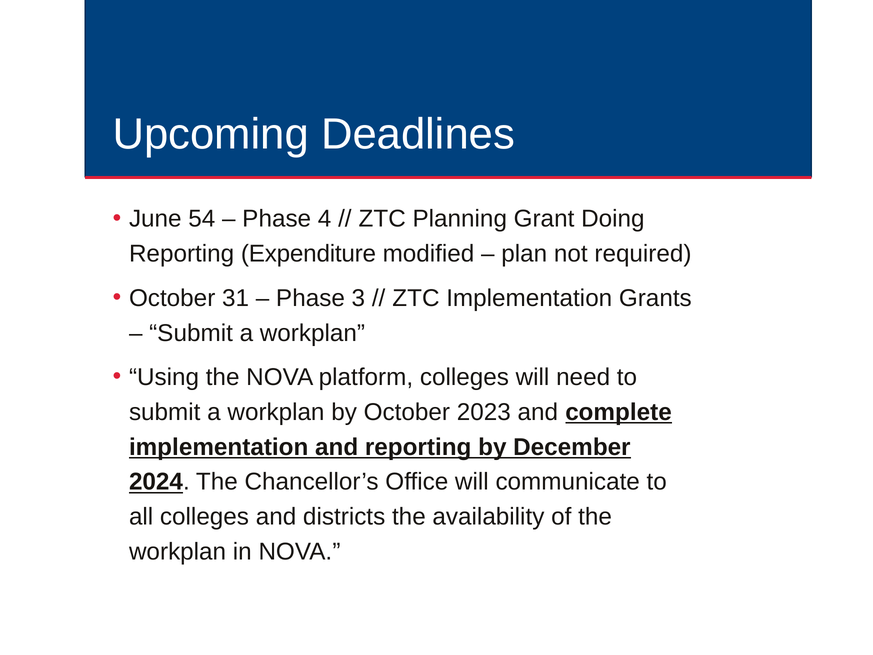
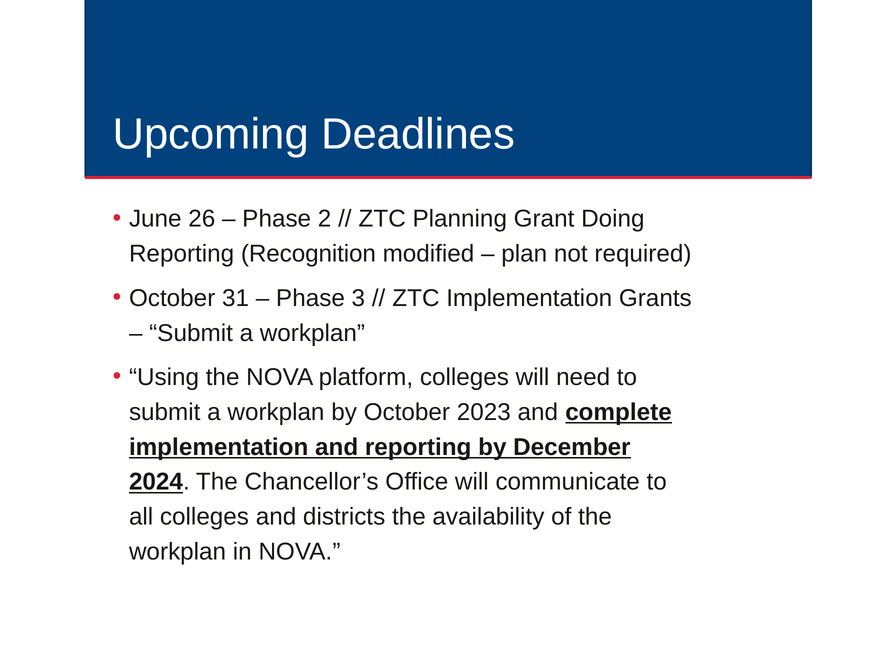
54: 54 -> 26 (202, 219)
4: 4 -> 2 (325, 219)
Expenditure: Expenditure -> Recognition (308, 254)
